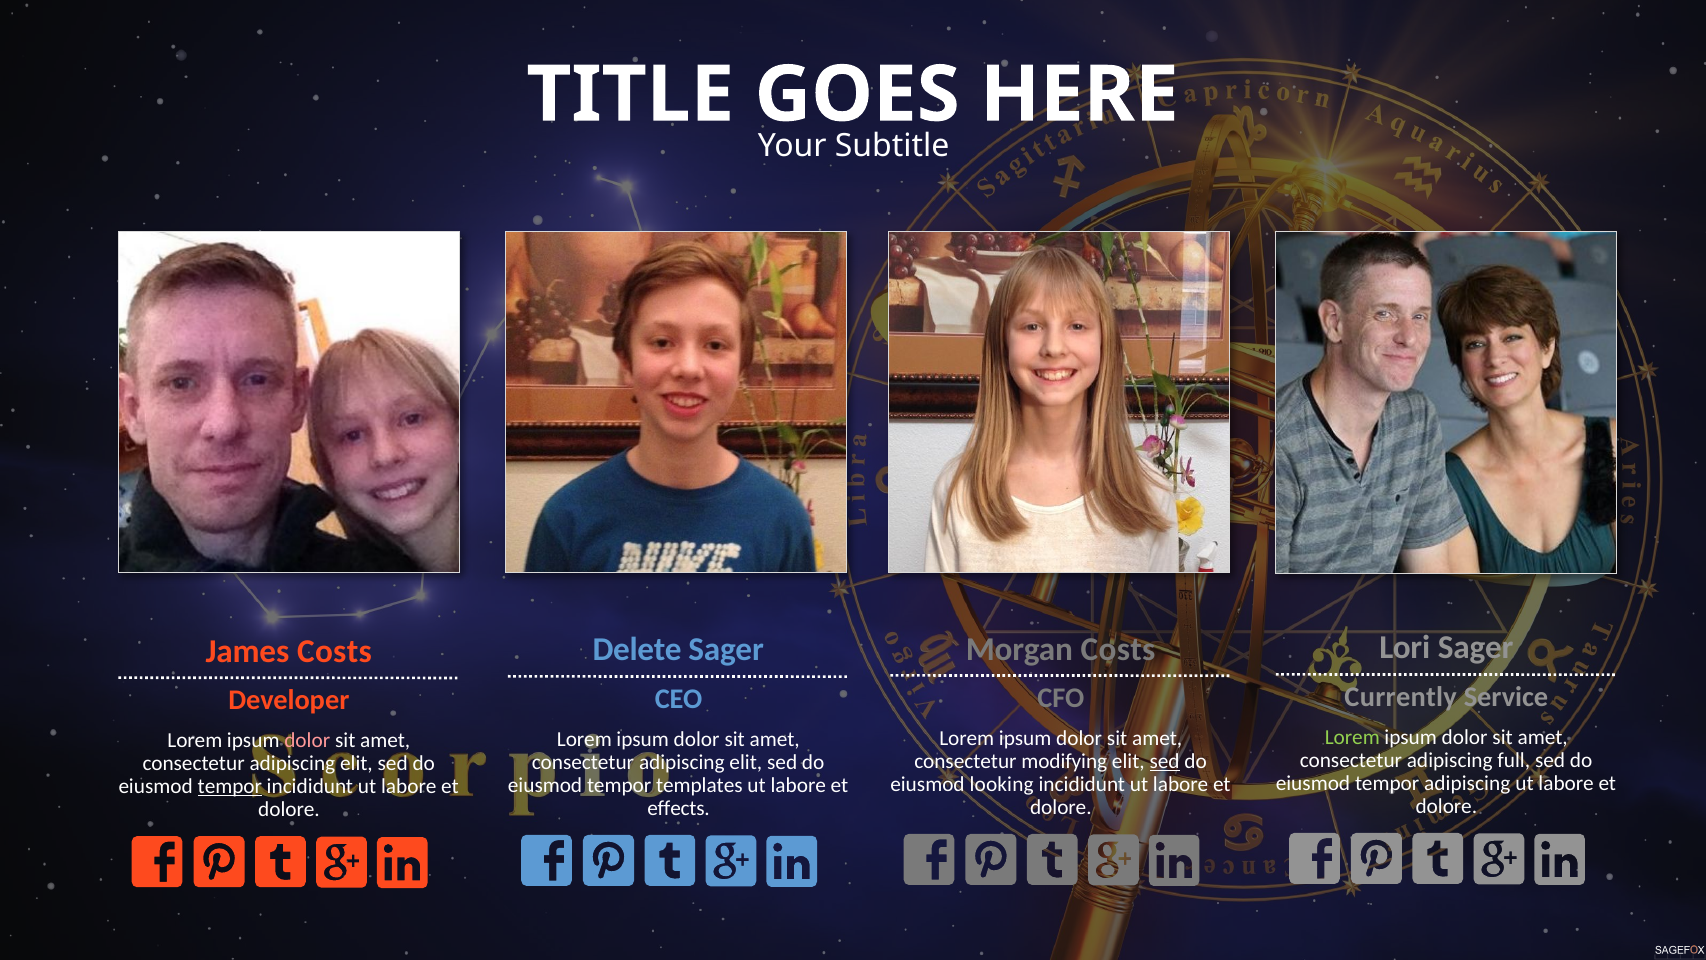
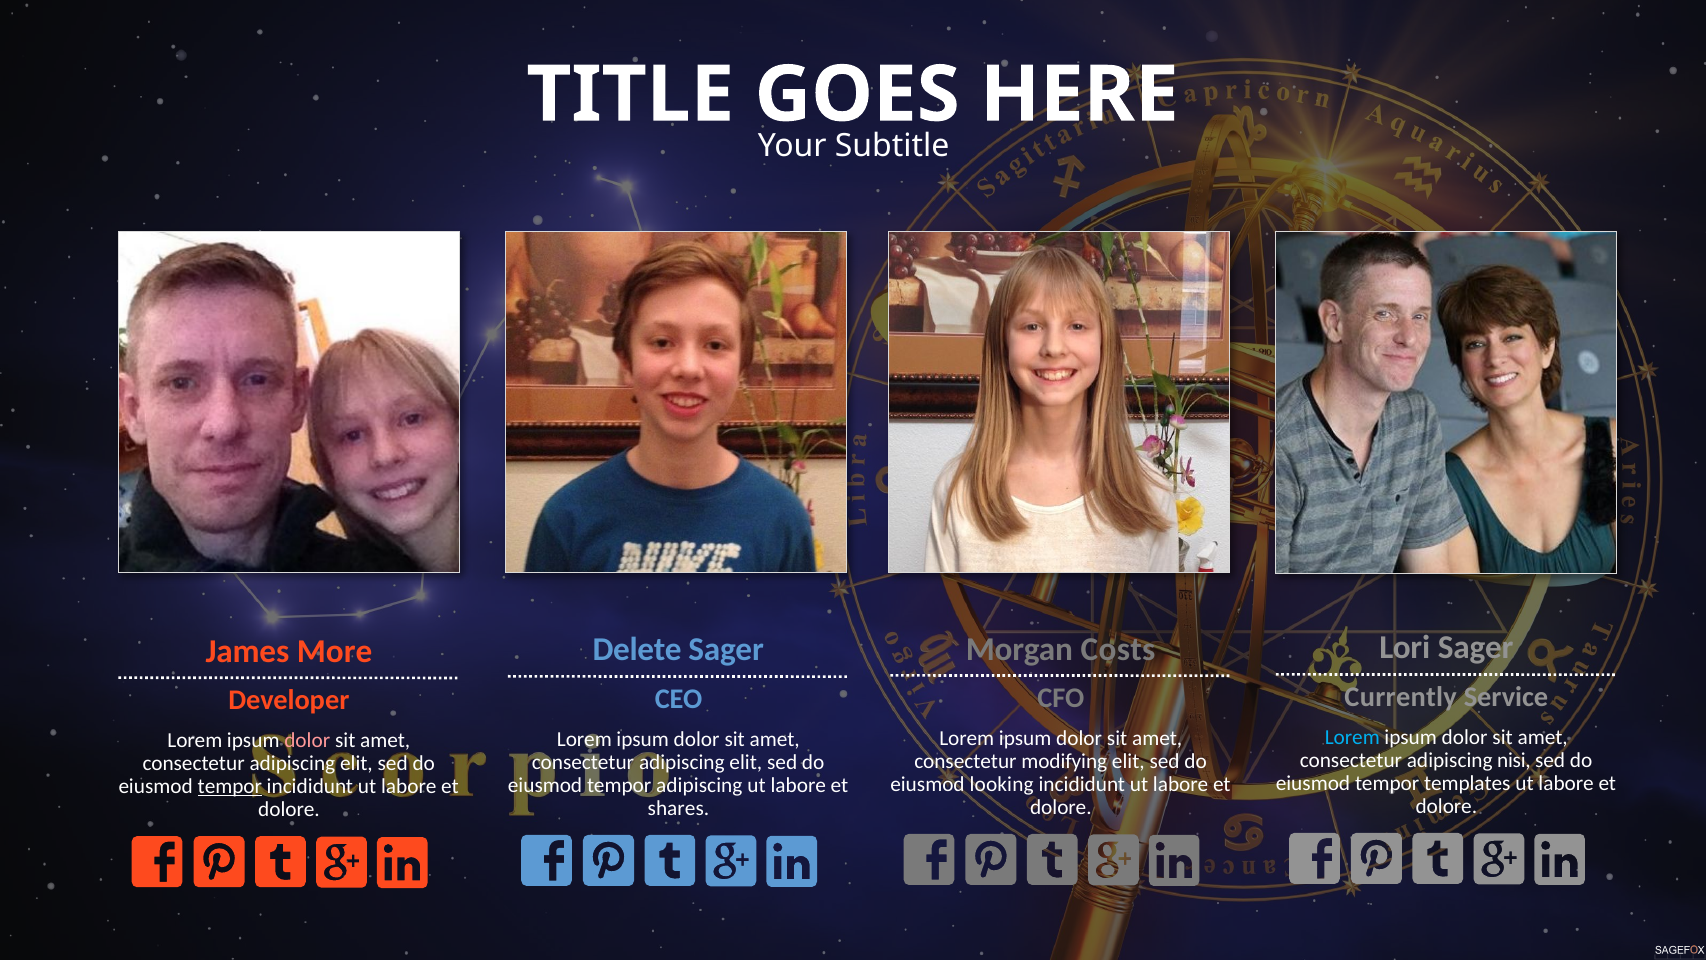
James Costs: Costs -> More (335, 651)
Lorem colour: light green -> light blue (1352, 737)
full: full -> nisi (1514, 760)
sed underline: present -> none (1165, 761)
tempor adipiscing: adipiscing -> templates (1467, 783)
tempor templates: templates -> adipiscing (699, 785)
effects: effects -> shares (678, 808)
